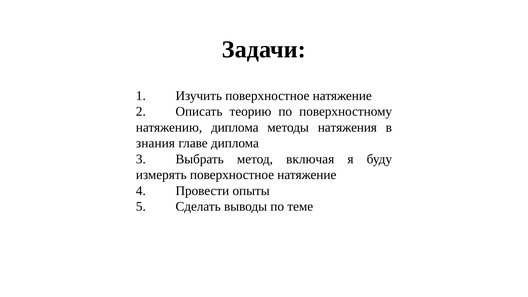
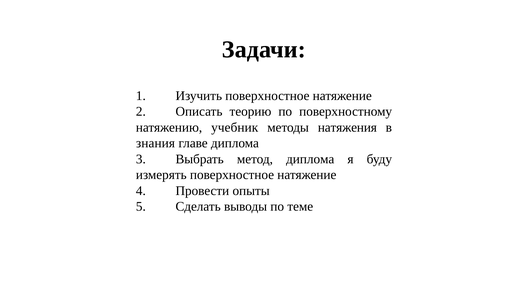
натяжению диплома: диплома -> учебник (235, 127)
метод включая: включая -> диплома (310, 159)
